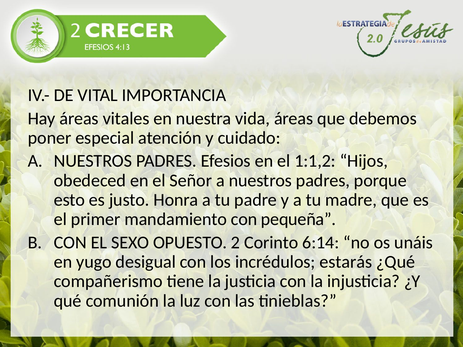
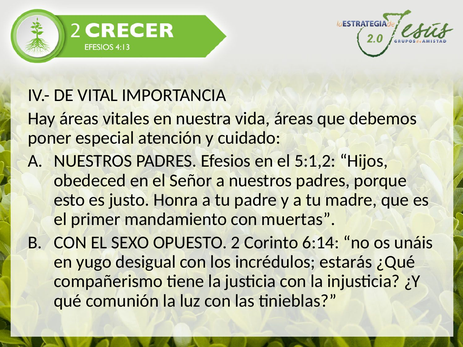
1:1,2: 1:1,2 -> 5:1,2 (315, 161)
pequeña: pequeña -> muertas (298, 220)
